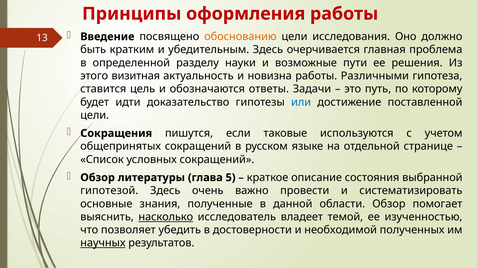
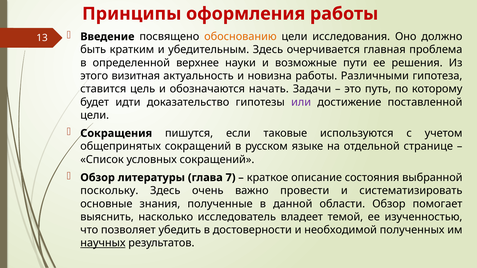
разделу: разделу -> верхнее (198, 63)
ответы: ответы -> начать (269, 89)
или colour: blue -> purple (301, 102)
5: 5 -> 7 (231, 178)
гипотезой: гипотезой -> поскольку (109, 191)
насколько underline: present -> none (166, 217)
